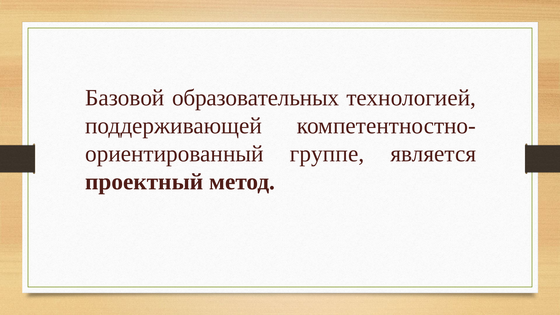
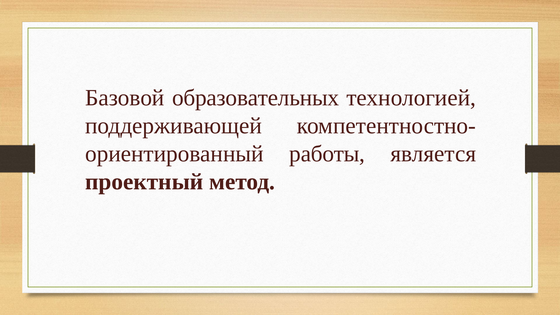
группе: группе -> работы (327, 154)
